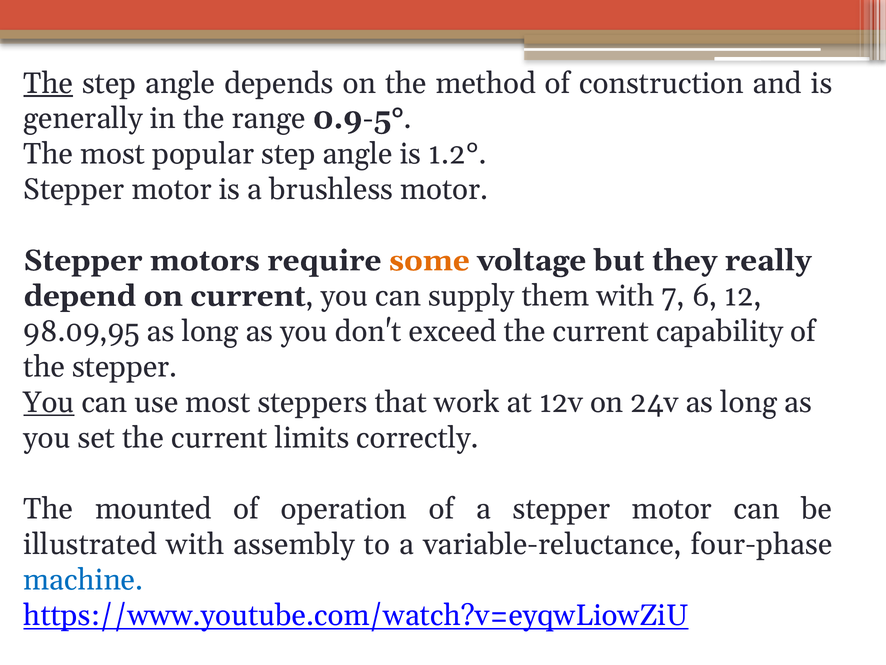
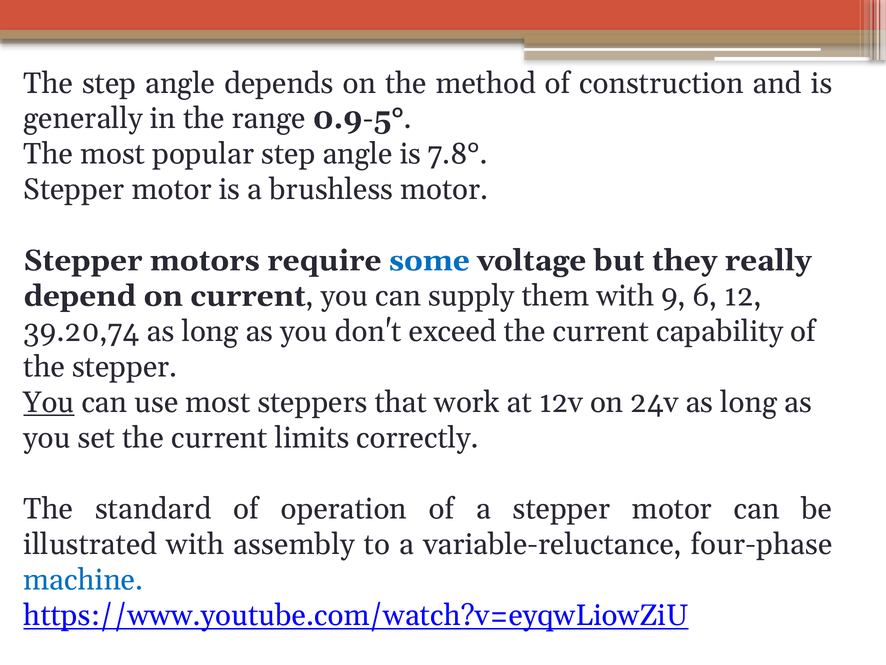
The underline: present -> none (48, 83)
1.2°: 1.2° -> 7.8° (458, 154)
some colour: orange -> blue (429, 260)
7: 7 -> 9 (674, 296)
98.09,95: 98.09,95 -> 39.20,74 (82, 331)
mounted: mounted -> standard (153, 508)
